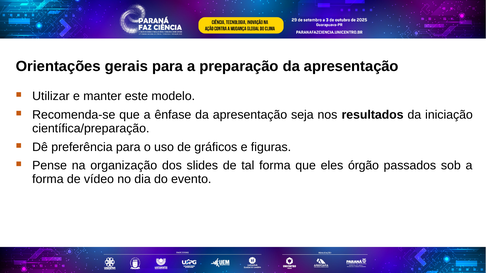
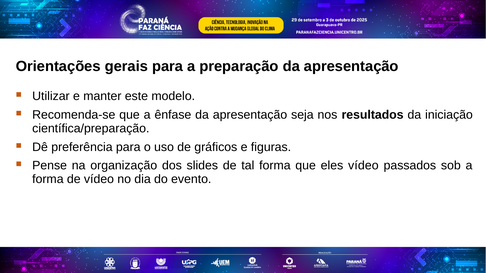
eles órgão: órgão -> vídeo (363, 166)
